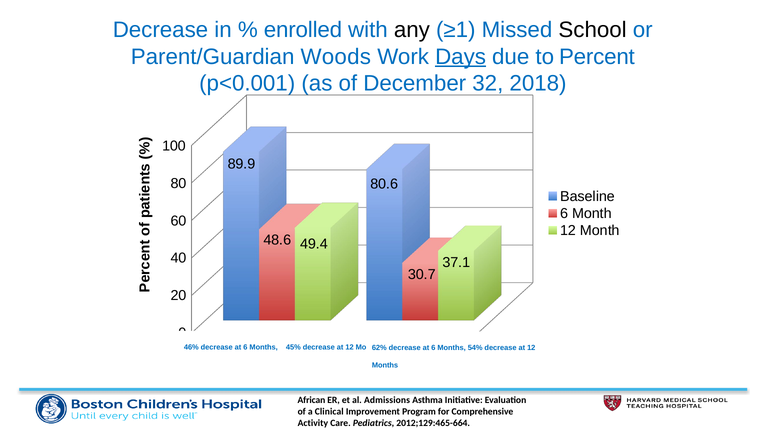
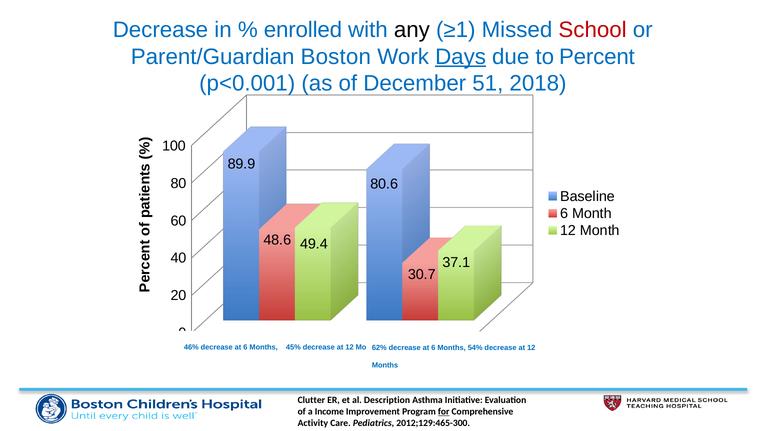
School colour: black -> red (593, 30)
Woods: Woods -> Boston (336, 57)
32: 32 -> 51 (488, 83)
African: African -> Clutter (311, 400)
Admissions: Admissions -> Description (387, 400)
Clinical: Clinical -> Income (329, 411)
for underline: none -> present (444, 411)
2012;129:465-664: 2012;129:465-664 -> 2012;129:465-300 (433, 423)
